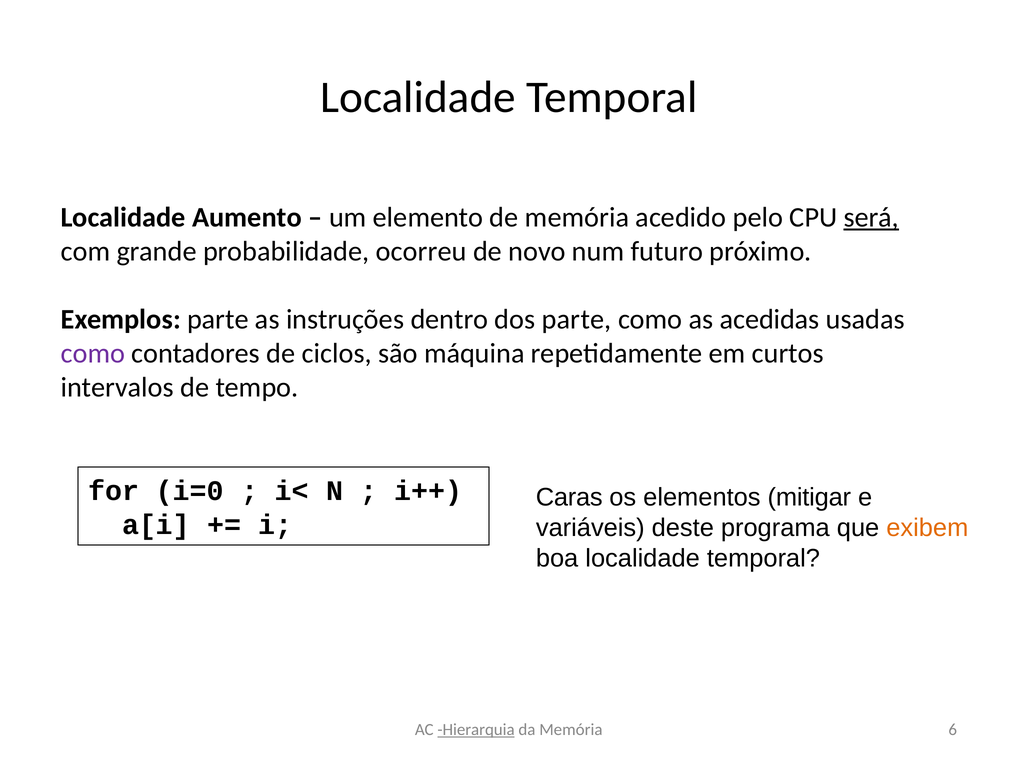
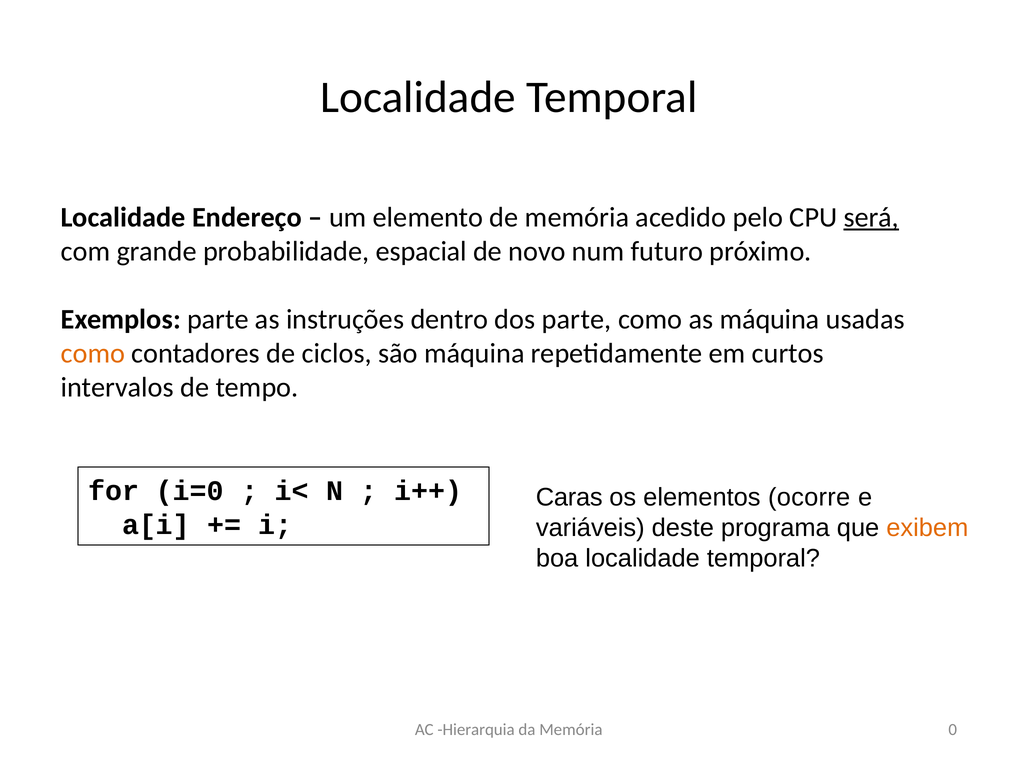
Aumento: Aumento -> Endereço (247, 217)
ocorreu: ocorreu -> espacial (421, 251)
as acedidas: acedidas -> máquina (770, 319)
como colour: purple -> orange (93, 353)
mitigar: mitigar -> ocorre (809, 497)
Hierarquia underline: present -> none (476, 729)
6: 6 -> 0 (953, 729)
